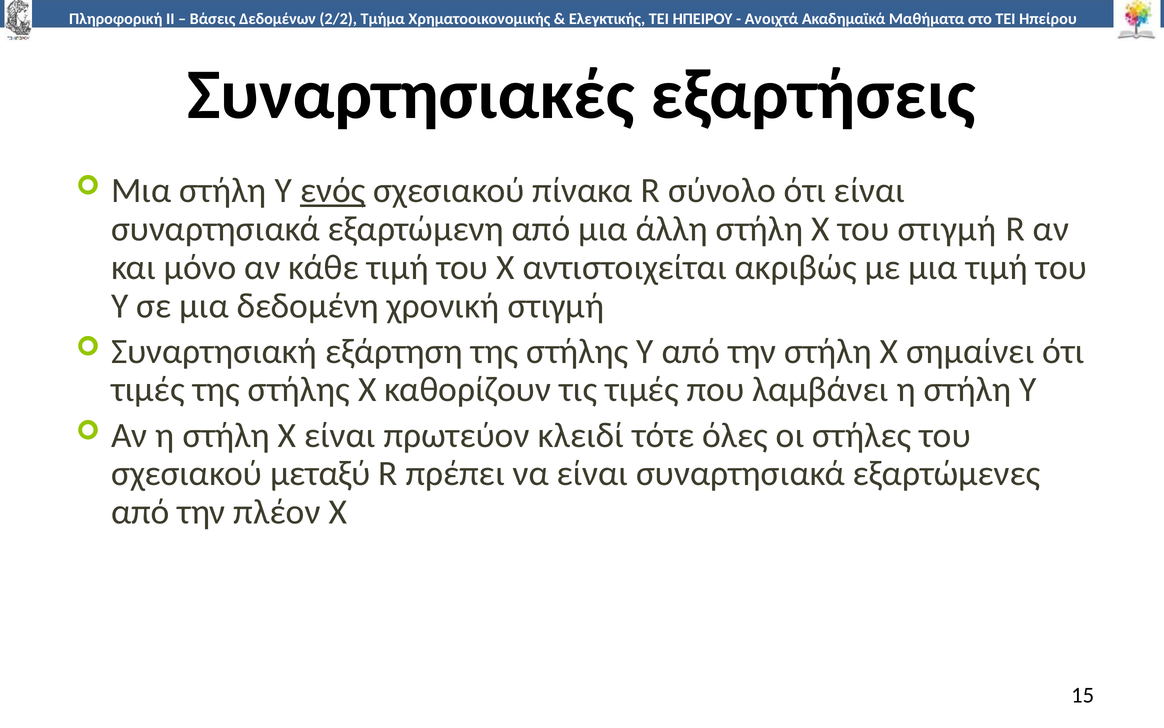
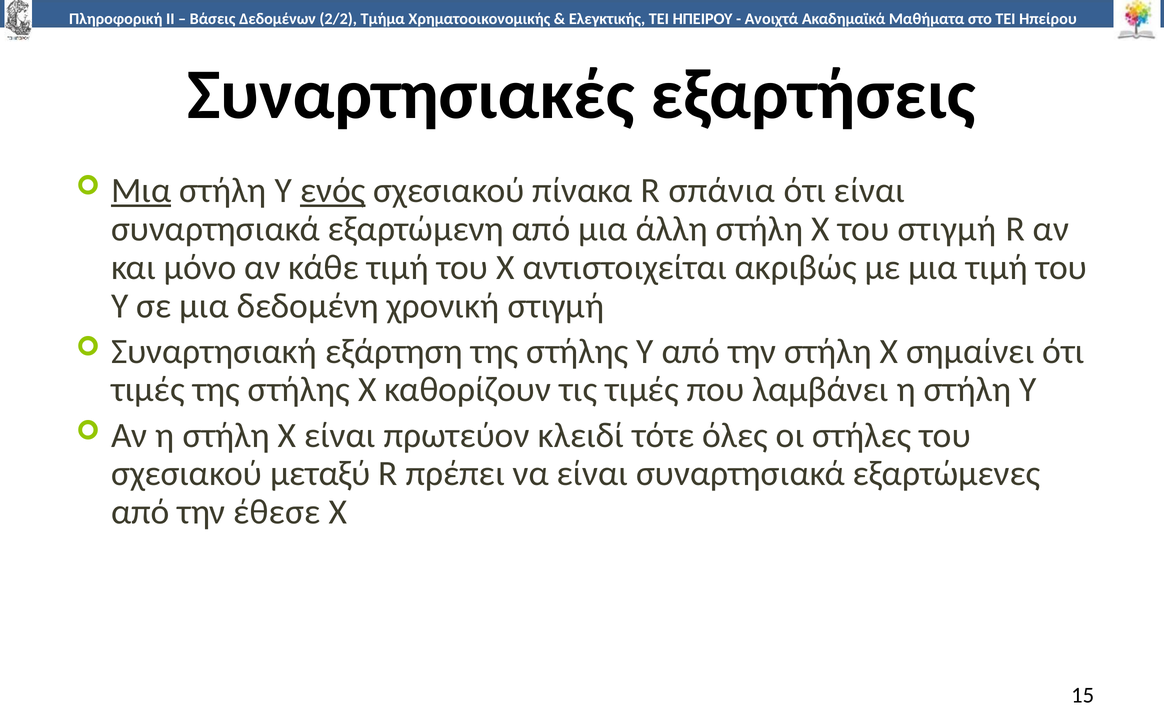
Μια underline: none -> present (141, 190)
σύνολο: σύνολο -> σπάνια (722, 190)
πλέον: πλέον -> έθεσε (277, 512)
